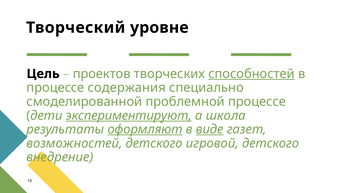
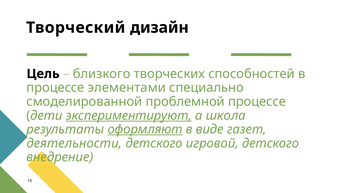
уровне: уровне -> дизайн (159, 28)
проектов: проектов -> близкого (102, 74)
способностей underline: present -> none (252, 74)
содержания: содержания -> элементами (127, 88)
виде underline: present -> none (210, 130)
возможностей: возможностей -> деятельности (74, 144)
